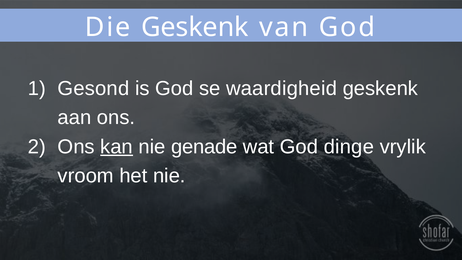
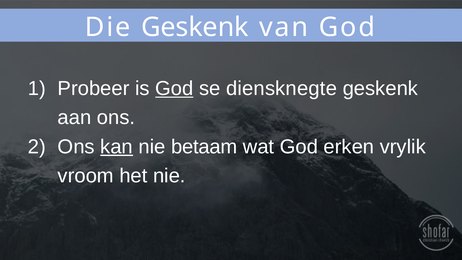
Gesond: Gesond -> Probeer (94, 88)
God underline: none -> present (174, 88)
waardigheid: waardigheid -> diensknegte (281, 88)
genade: genade -> betaam (204, 147)
dinge: dinge -> erken (349, 147)
